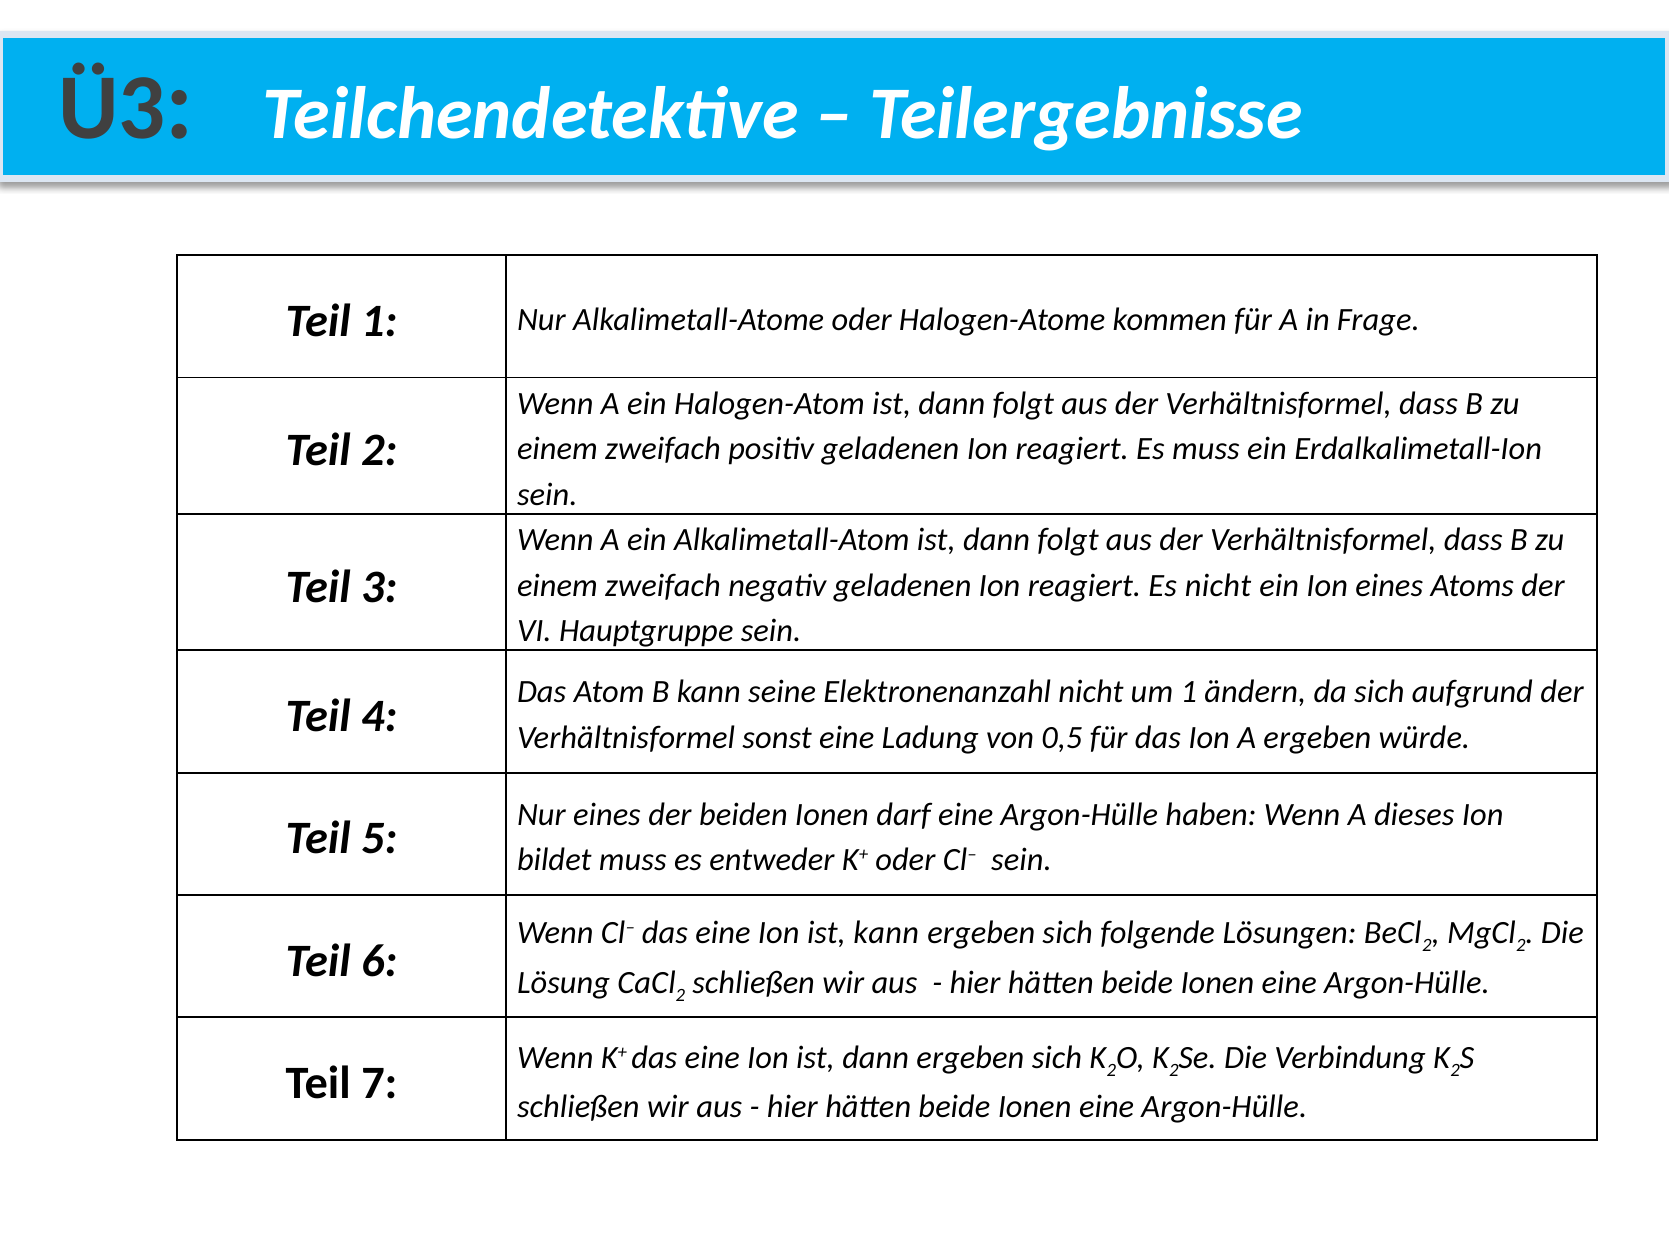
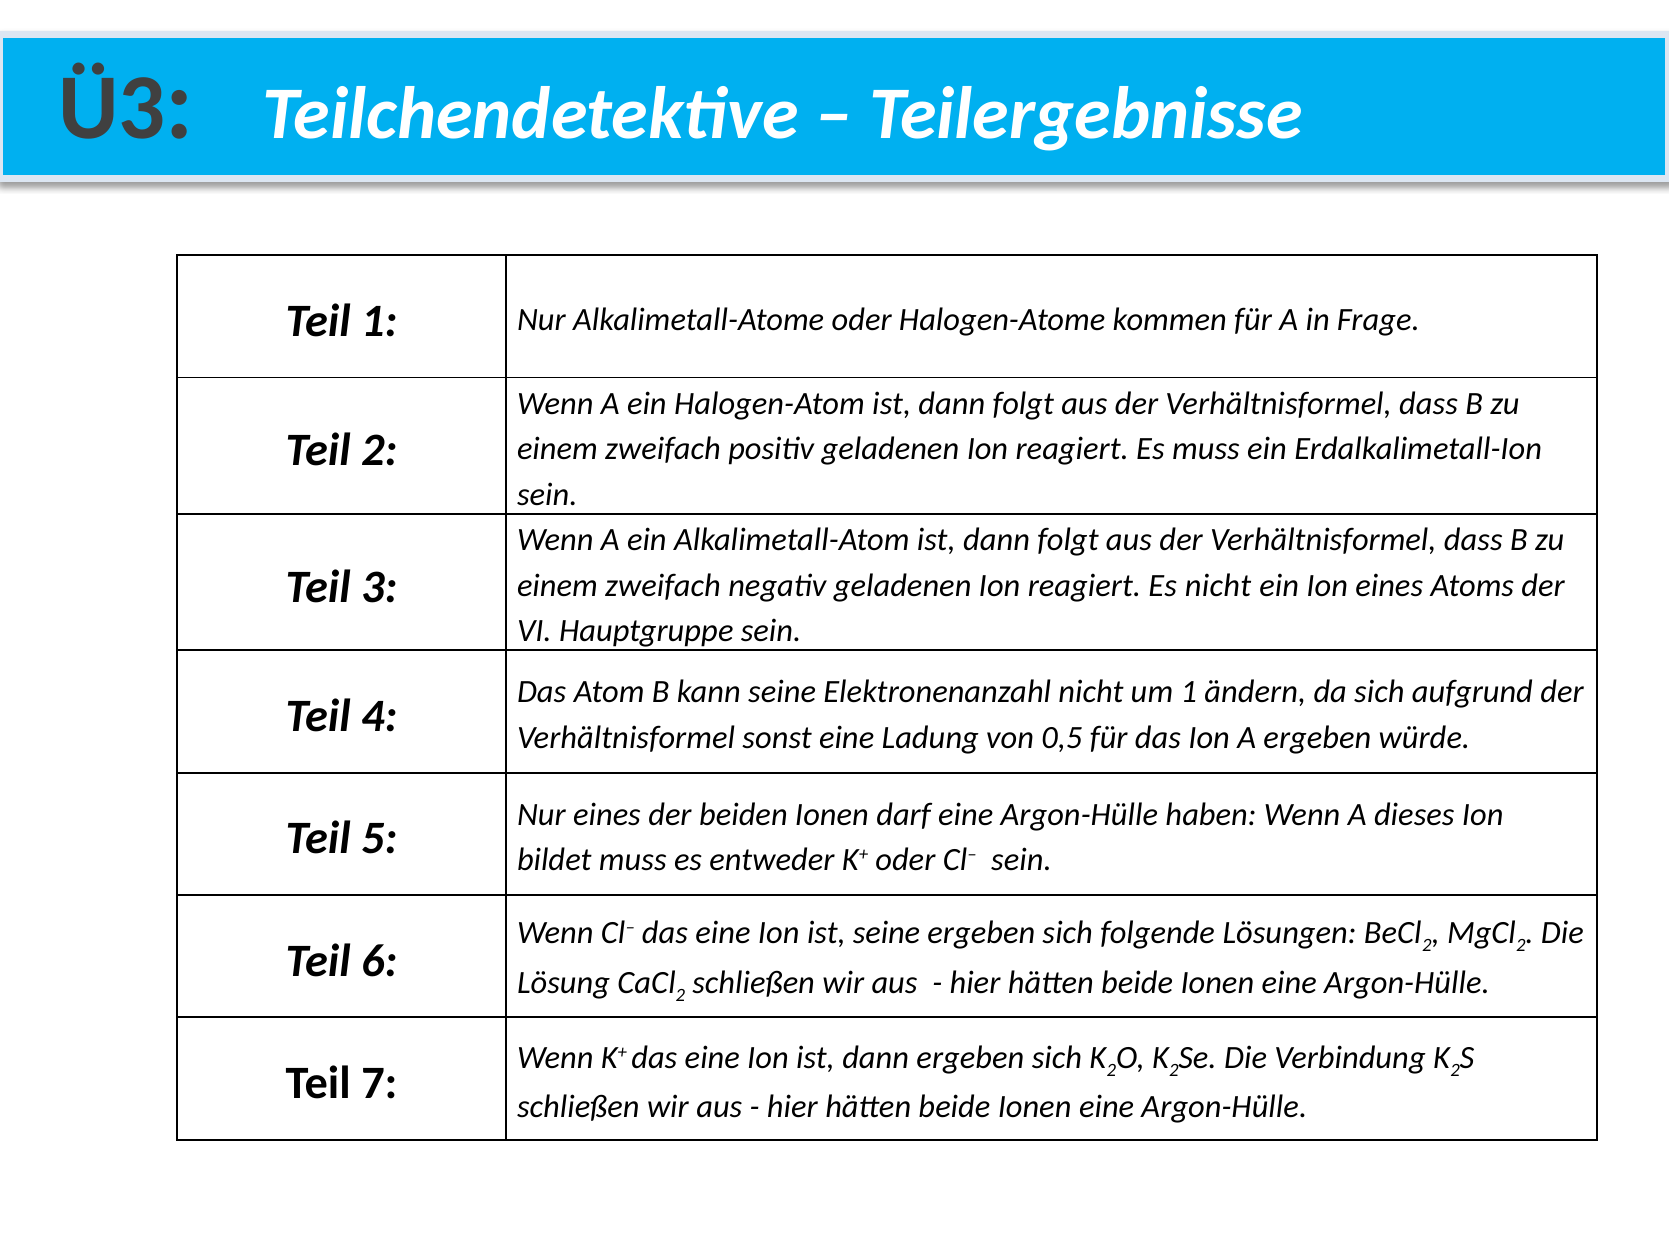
ist kann: kann -> seine (886, 932)
